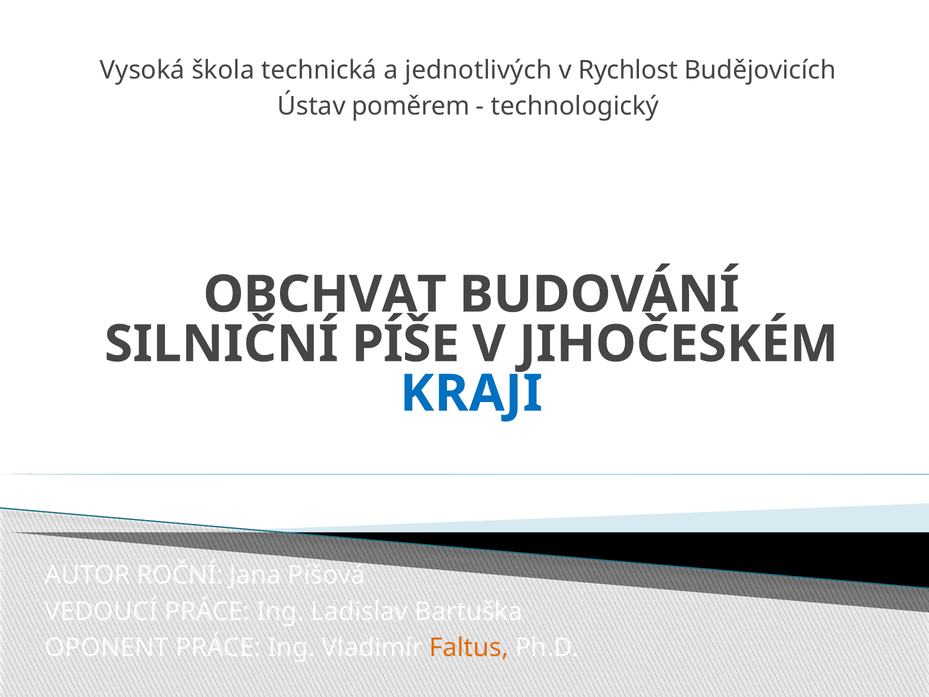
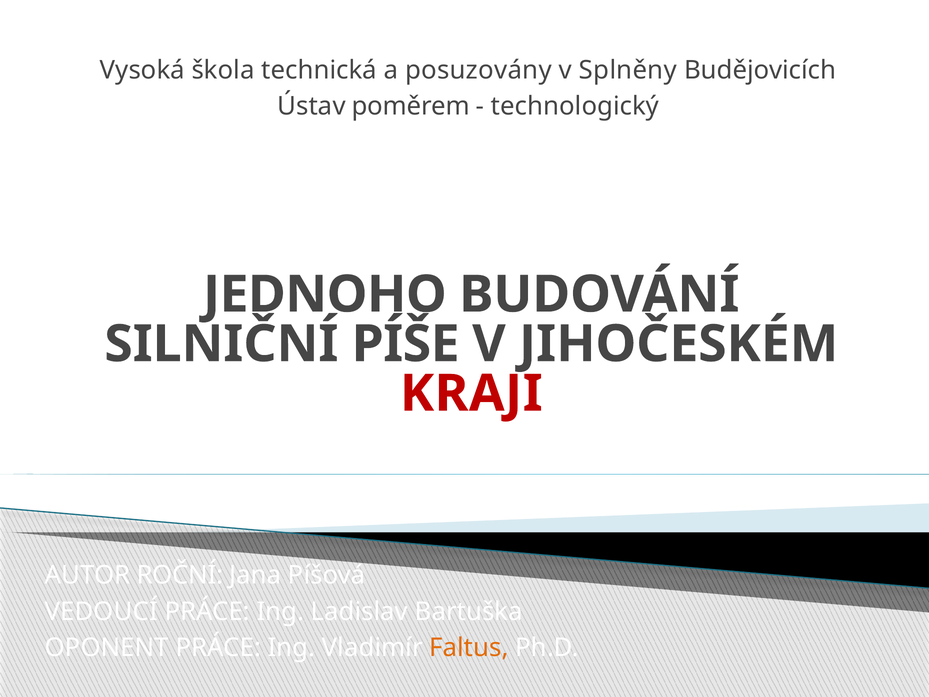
jednotlivých: jednotlivých -> posuzovány (478, 70)
Rychlost: Rychlost -> Splněny (628, 70)
OBCHVAT: OBCHVAT -> JEDNOHO (325, 294)
KRAJI colour: blue -> red (471, 394)
